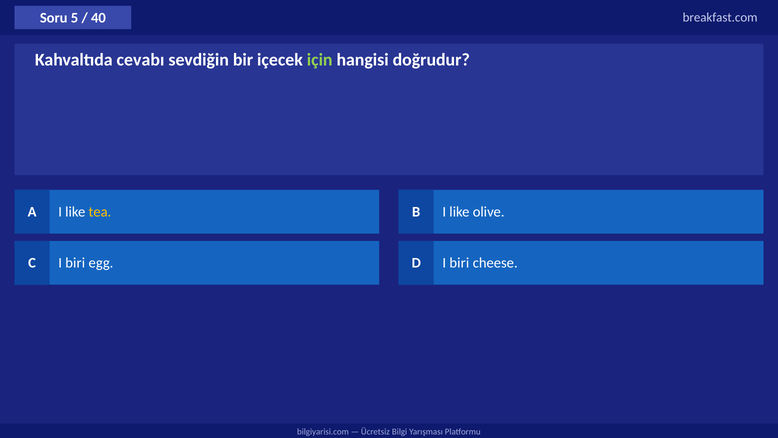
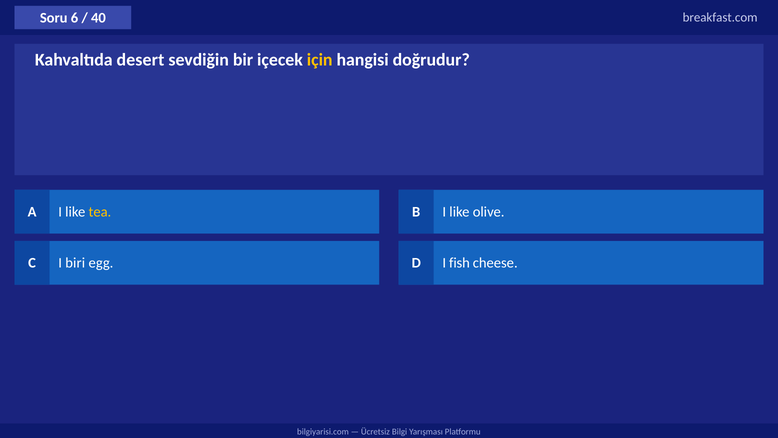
5: 5 -> 6 (75, 18)
cevabı: cevabı -> desert (140, 60)
için colour: light green -> yellow (320, 60)
D I biri: biri -> fish (459, 263)
